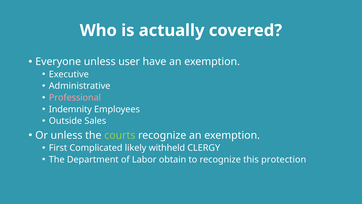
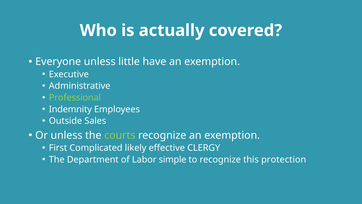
user: user -> little (129, 62)
Professional colour: pink -> light green (75, 97)
withheld: withheld -> effective (167, 148)
obtain: obtain -> simple (173, 159)
